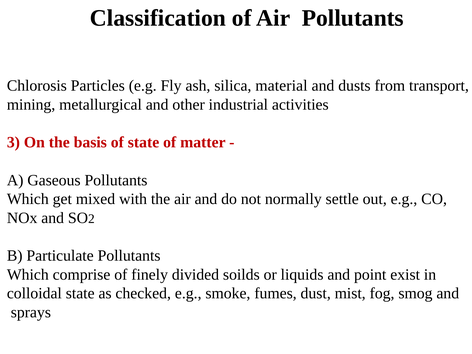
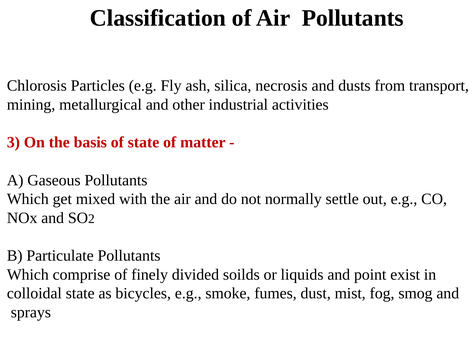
material: material -> necrosis (281, 86)
checked: checked -> bicycles (143, 293)
